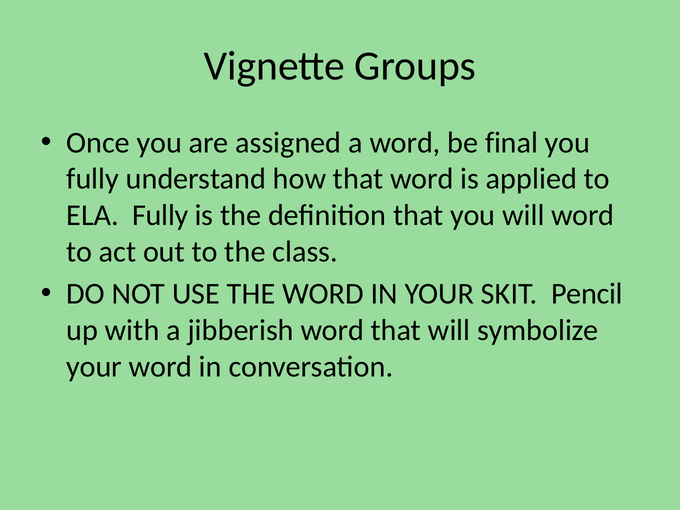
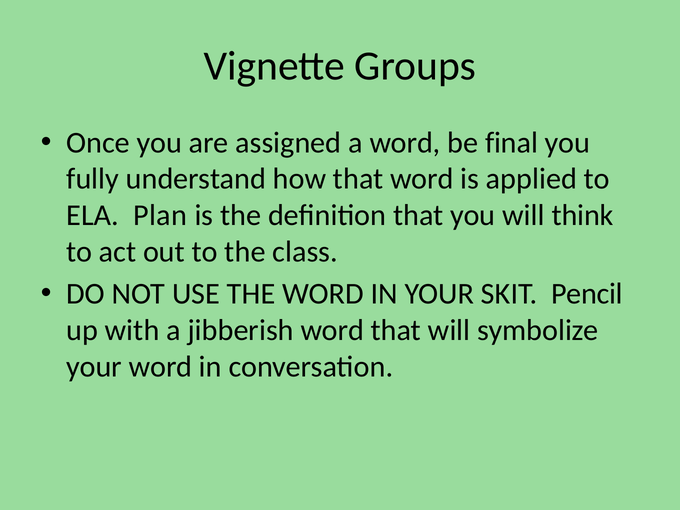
ELA Fully: Fully -> Plan (160, 215)
will word: word -> think (583, 215)
